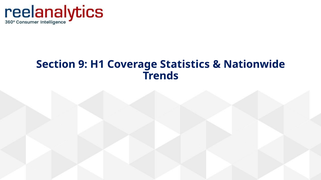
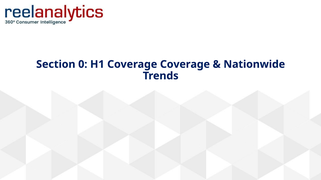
9: 9 -> 0 (83, 64)
Coverage Statistics: Statistics -> Coverage (185, 64)
